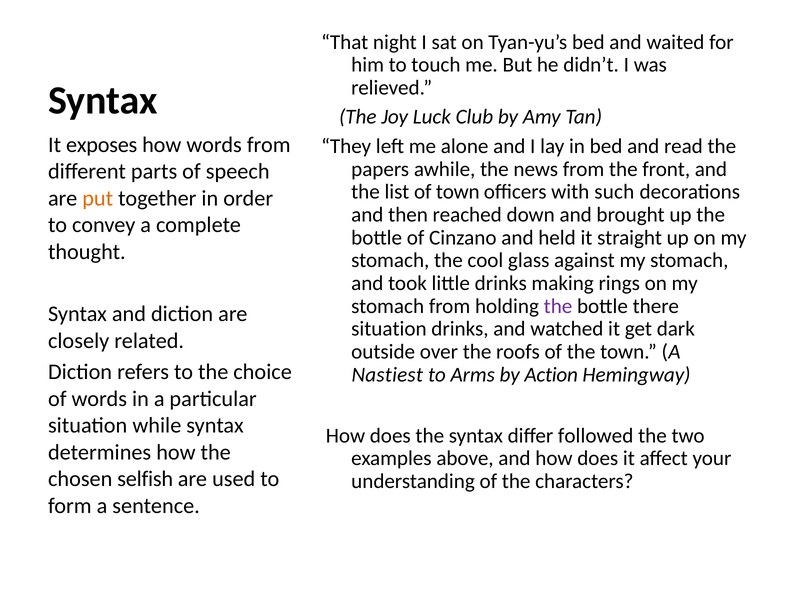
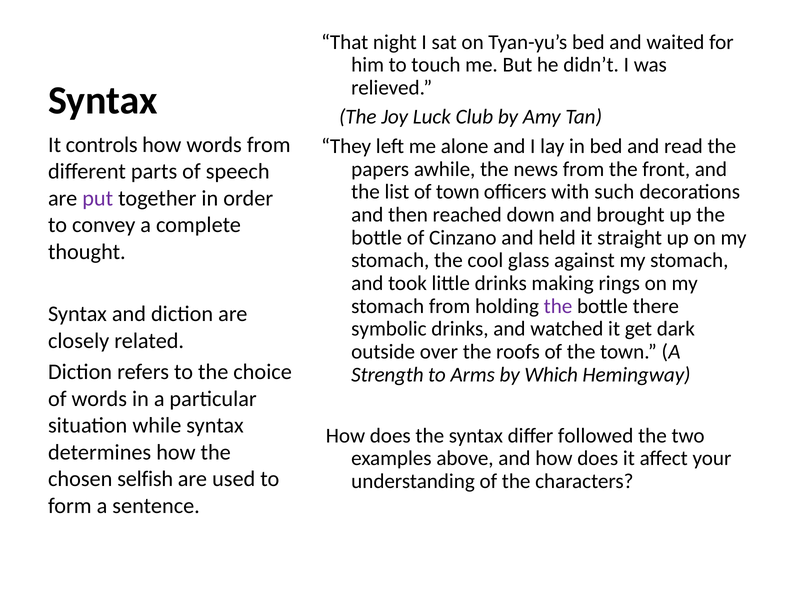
exposes: exposes -> controls (102, 145)
put colour: orange -> purple (98, 198)
situation: situation -> symbolic (389, 329)
Nastiest: Nastiest -> Strength (387, 375)
Action: Action -> Which (551, 375)
